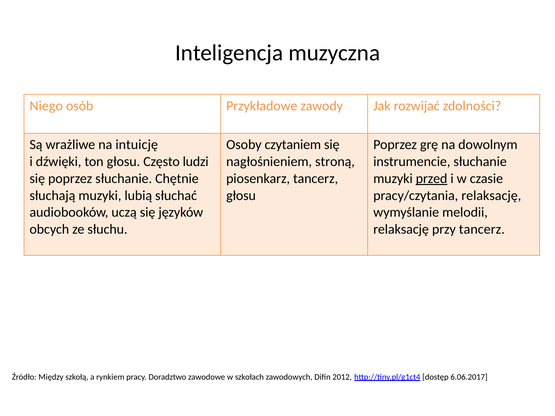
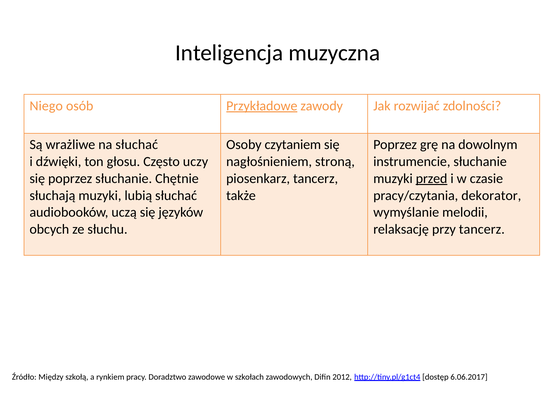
Przykładowe underline: none -> present (262, 106)
na intuicję: intuicję -> słuchać (137, 145)
ludzi: ludzi -> uczy (196, 162)
głosu: głosu -> także (241, 196)
pracy/czytania relaksację: relaksację -> dekorator (491, 196)
